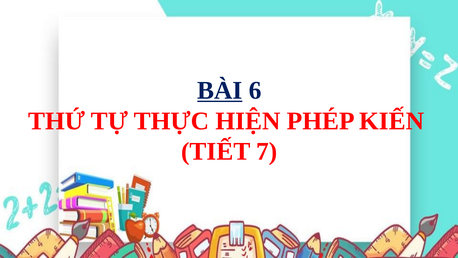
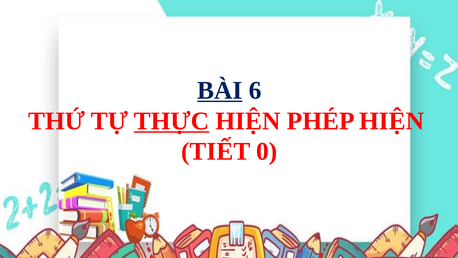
THỰC underline: none -> present (172, 121)
PHÉP KIẾN: KIẾN -> HIỆN (392, 121)
7: 7 -> 0 (267, 151)
